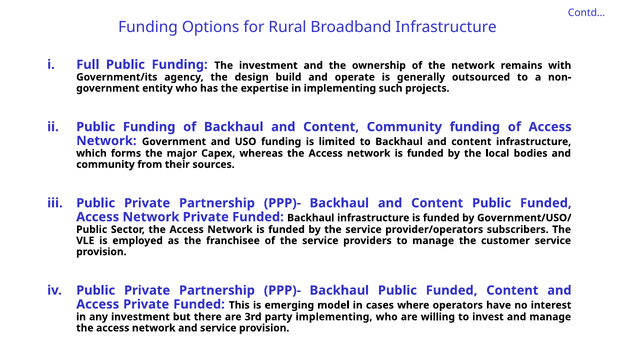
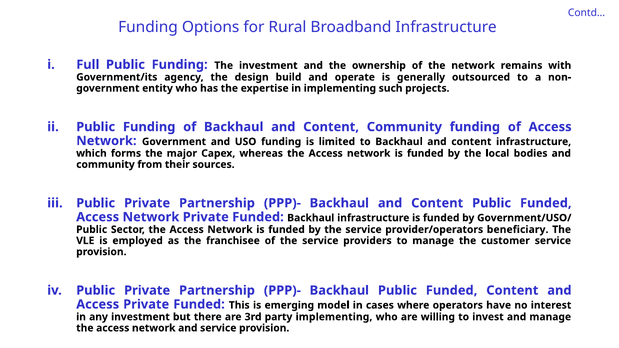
subscribers: subscribers -> beneficiary (518, 230)
